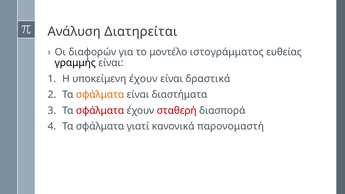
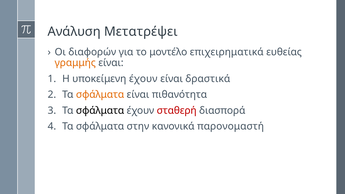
Διατηρείται: Διατηρείται -> Μετατρέψει (141, 32)
ιστογράμματος: ιστογράμματος -> επιχειρηματικά (227, 52)
γραμμής colour: black -> orange (75, 63)
διαστήματα: διαστήματα -> πιθανότητα (179, 95)
σφάλματα colour: red -> black (100, 111)
γιατί: γιατί -> στην (138, 126)
